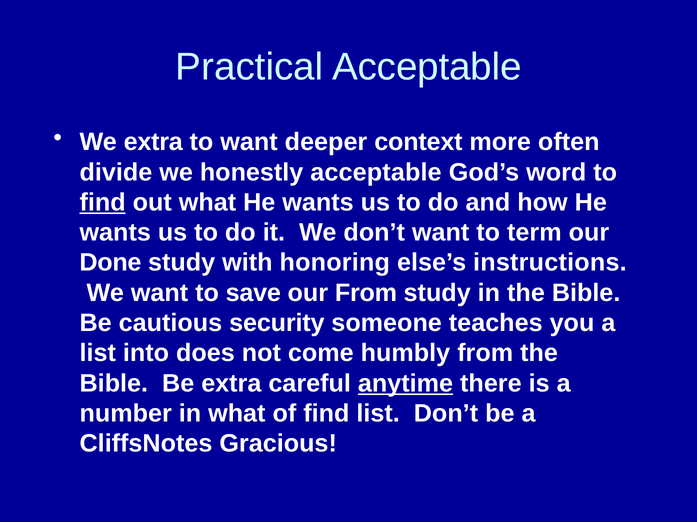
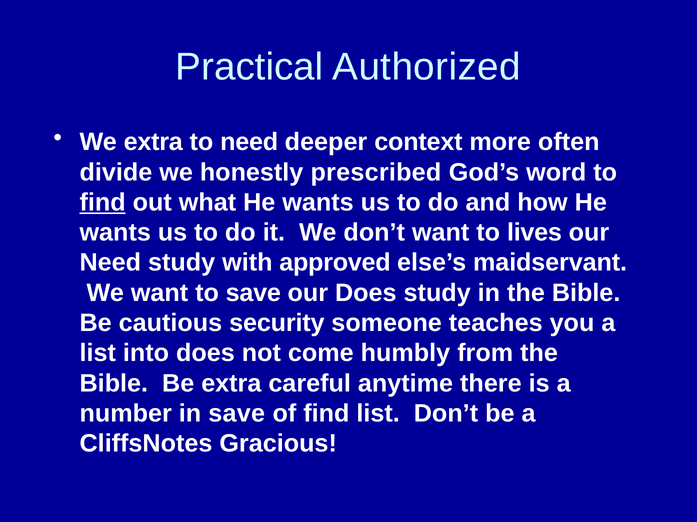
Practical Acceptable: Acceptable -> Authorized (427, 67)
to want: want -> need (249, 142)
honestly acceptable: acceptable -> prescribed (376, 173)
term: term -> lives (534, 233)
Done: Done -> Need (110, 263)
honoring: honoring -> approved (335, 263)
instructions: instructions -> maidservant (550, 263)
our From: From -> Does (366, 293)
anytime underline: present -> none (406, 384)
in what: what -> save (237, 414)
